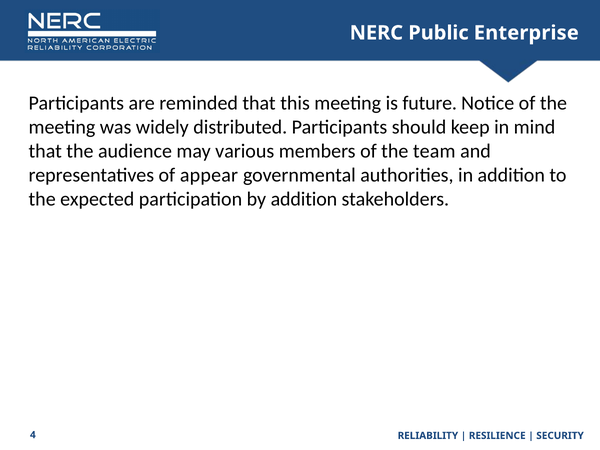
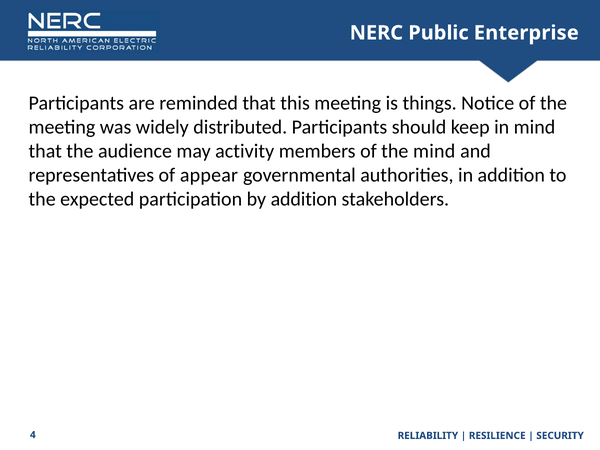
future: future -> things (430, 103)
various: various -> activity (245, 151)
the team: team -> mind (434, 151)
